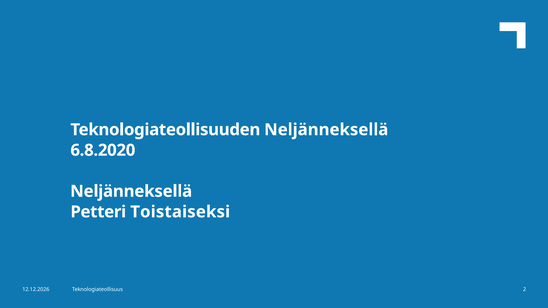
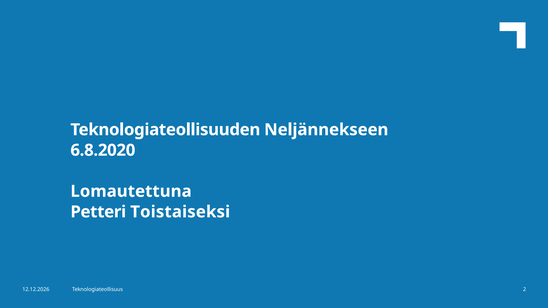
Teknologiateollisuuden Neljänneksellä: Neljänneksellä -> Neljännekseen (326, 130)
Neljänneksellä: Neljänneksellä -> Lomautettuna (131, 191)
